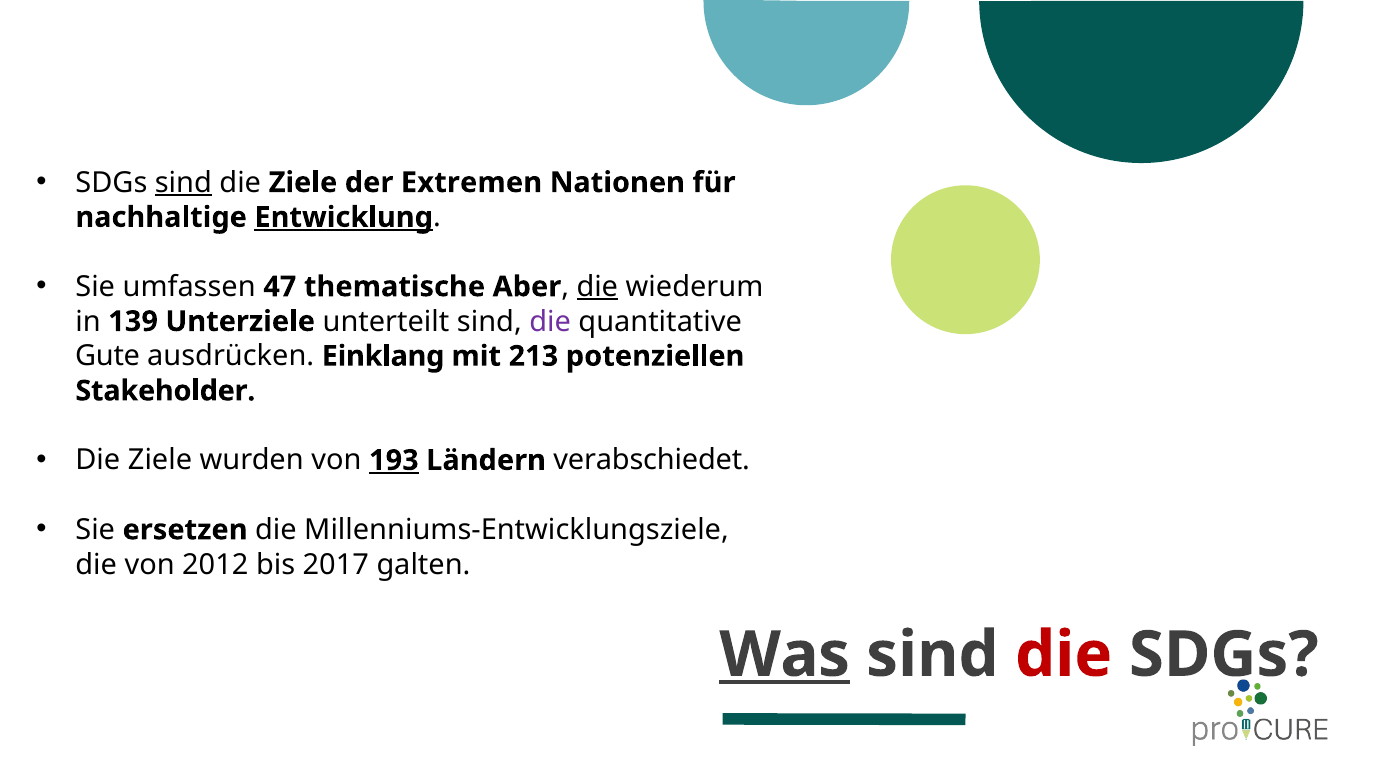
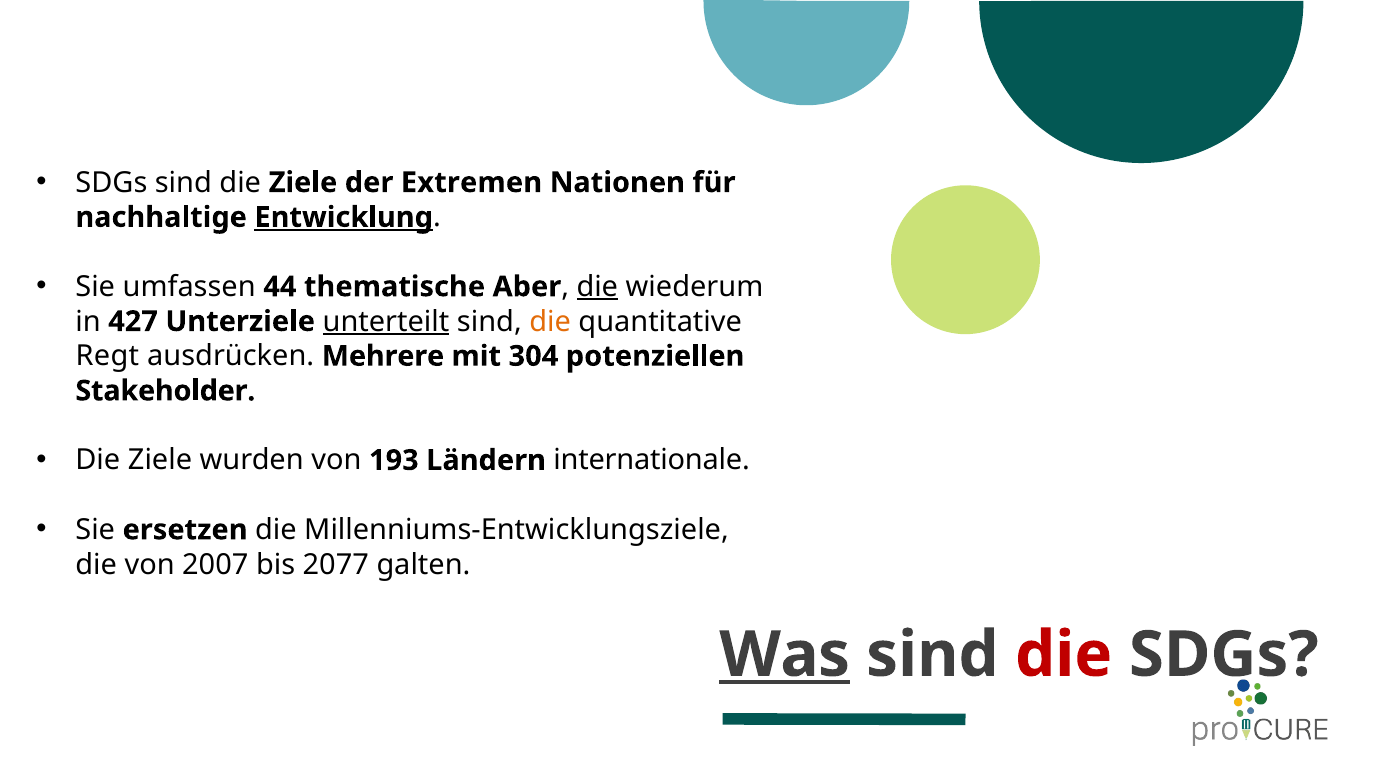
sind underline: present -> none (183, 183)
47: 47 -> 44 (280, 287)
139: 139 -> 427 (133, 321)
unterteilt underline: none -> present (386, 321)
die colour: purple -> orange (550, 321)
Gute: Gute -> Regt (107, 356)
Einklang: Einklang -> Mehrere (383, 356)
213: 213 -> 304 (533, 356)
193 underline: present -> none (394, 460)
verabschiedet: verabschiedet -> internationale (652, 460)
2012: 2012 -> 2007 (215, 564)
2017: 2017 -> 2077 (336, 564)
